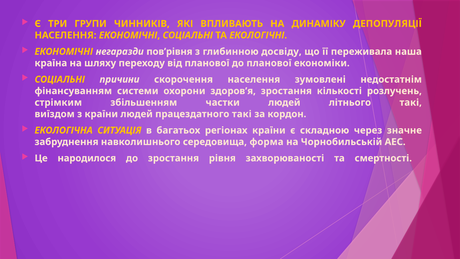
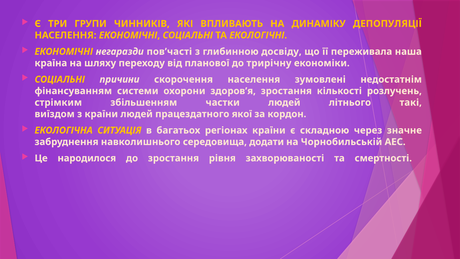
пов’рівня: пов’рівня -> пов’часті (169, 52)
до планової: планової -> трирічну (269, 63)
такі: такі -> якої (242, 114)
форма: форма -> додати (267, 142)
